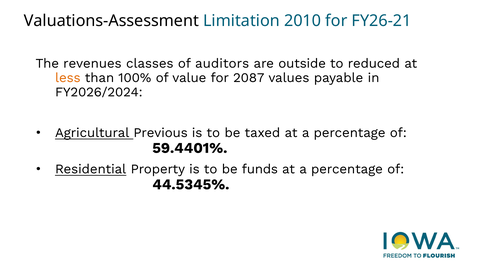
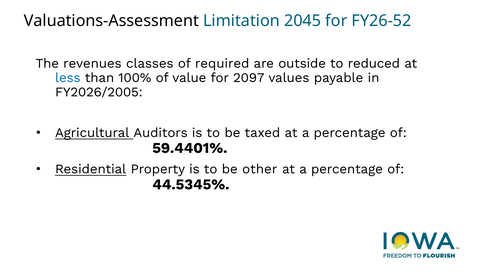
2010: 2010 -> 2045 (303, 21)
FY26-21: FY26-21 -> FY26-52 (382, 21)
auditors: auditors -> required (222, 63)
less colour: orange -> blue (68, 78)
2087: 2087 -> 2097 (249, 78)
FY2026/2024: FY2026/2024 -> FY2026/2005 (99, 92)
Previous: Previous -> Auditors (161, 133)
funds: funds -> other (260, 169)
